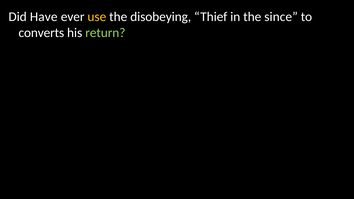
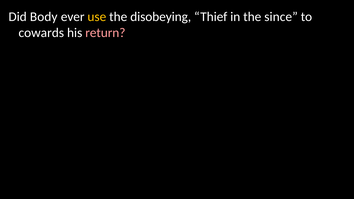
Have: Have -> Body (44, 17)
converts: converts -> cowards (41, 33)
return colour: light green -> pink (105, 33)
